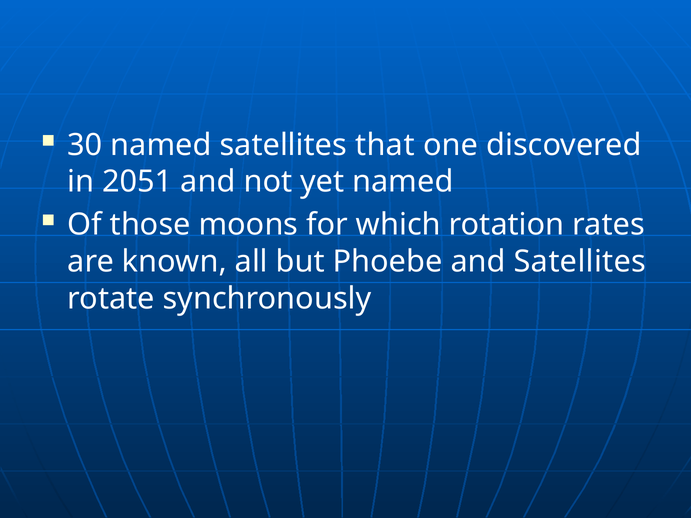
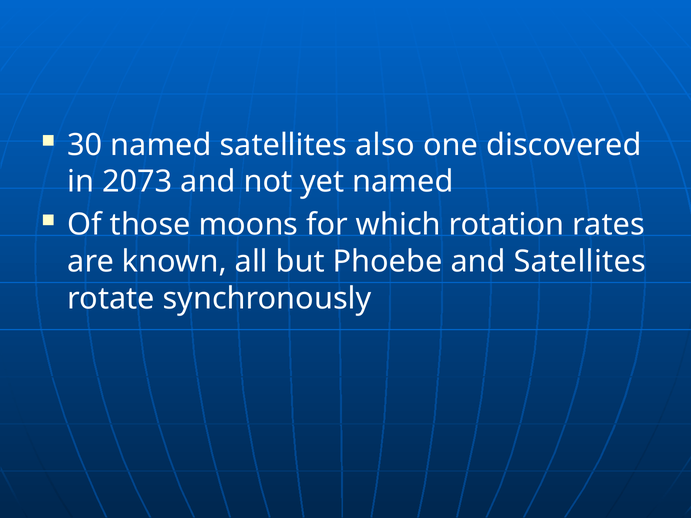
that: that -> also (385, 145)
2051: 2051 -> 2073 (137, 182)
